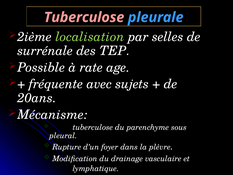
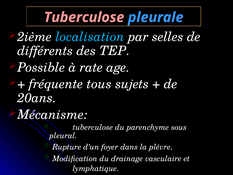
localisation colour: light green -> light blue (90, 37)
surrénale: surrénale -> différents (45, 51)
avec: avec -> tous (99, 84)
